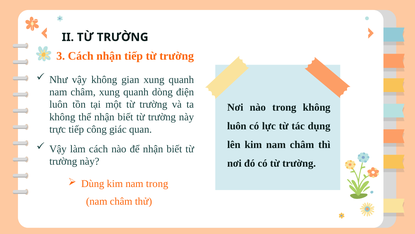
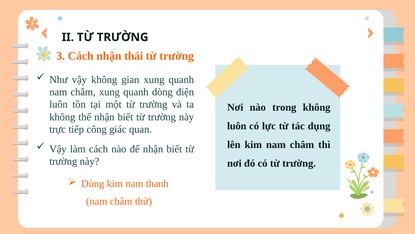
nhận tiếp: tiếp -> thái (134, 56)
nam trong: trong -> thanh (157, 183)
